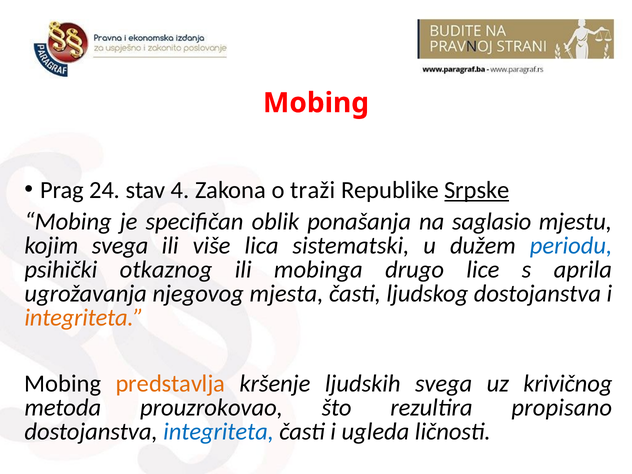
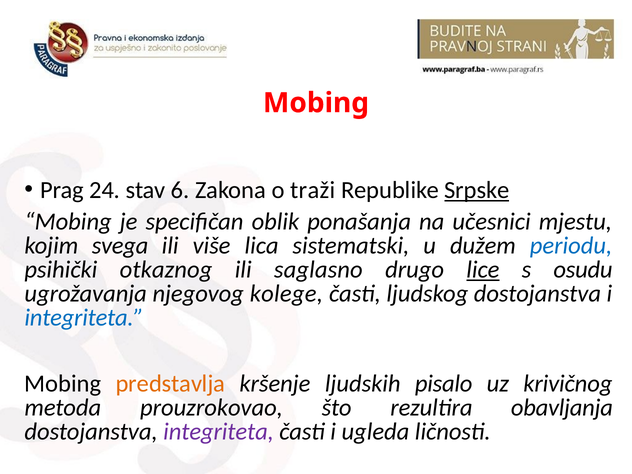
4: 4 -> 6 (180, 190)
saglasio: saglasio -> učesnici (492, 222)
mobinga: mobinga -> saglasno (318, 270)
lice underline: none -> present (483, 270)
aprila: aprila -> osudu (583, 270)
mjesta: mjesta -> kolege (286, 294)
integriteta colour: orange -> blue (84, 317)
ljudskih svega: svega -> pisalo (444, 384)
propisano: propisano -> obavljanja (562, 408)
integriteta colour: blue -> purple (219, 432)
